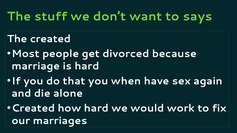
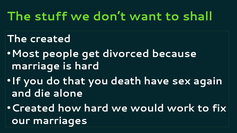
says: says -> shall (198, 16)
when: when -> death (126, 81)
